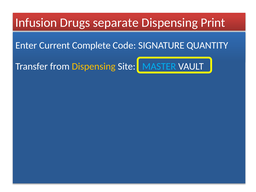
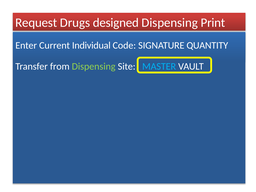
Infusion: Infusion -> Request (36, 23)
separate: separate -> designed (116, 23)
Complete: Complete -> Individual (91, 45)
Dispensing colour: yellow -> light green (94, 66)
